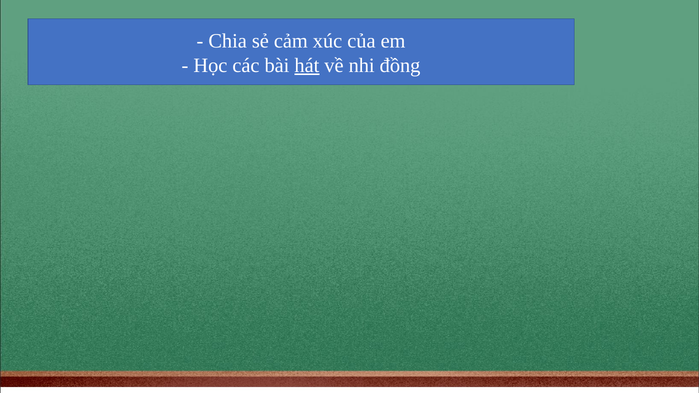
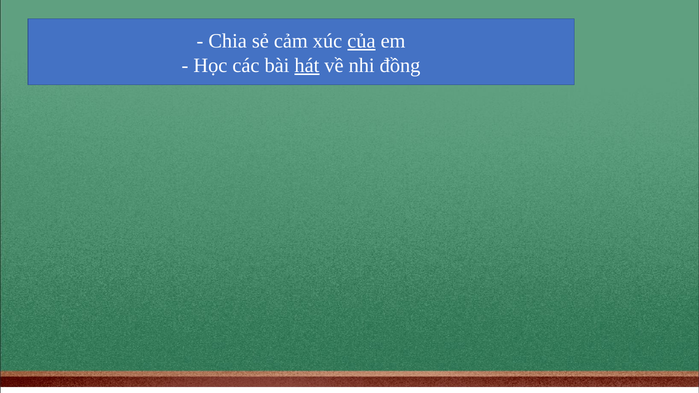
của underline: none -> present (361, 41)
